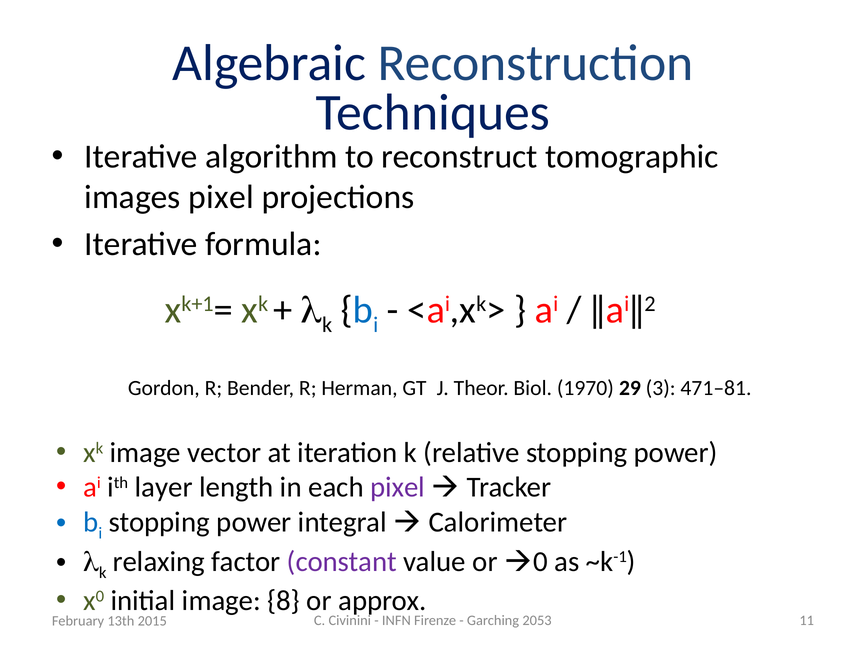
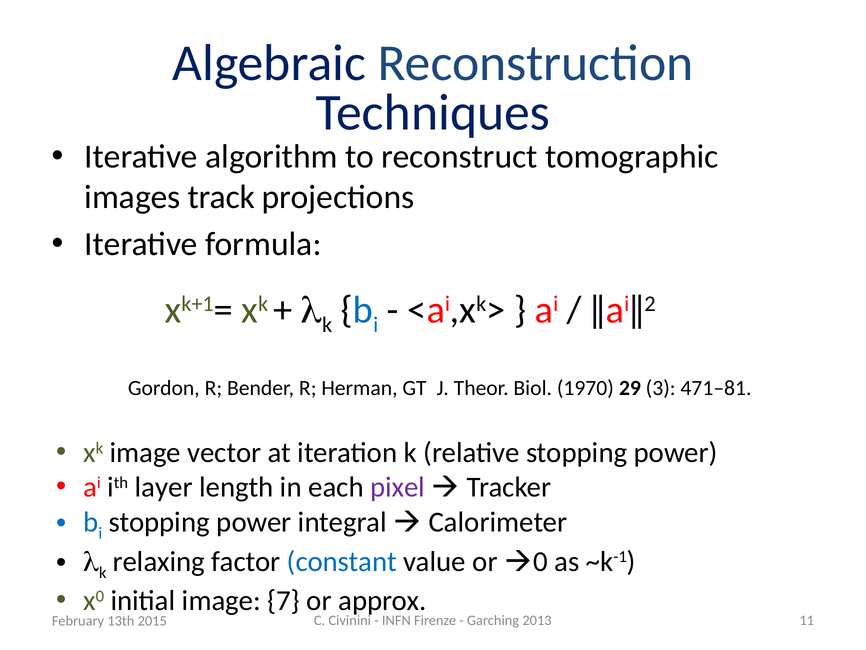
images pixel: pixel -> track (221, 197)
constant colour: purple -> blue (342, 561)
8: 8 -> 7 (284, 600)
2053: 2053 -> 2013 (537, 620)
